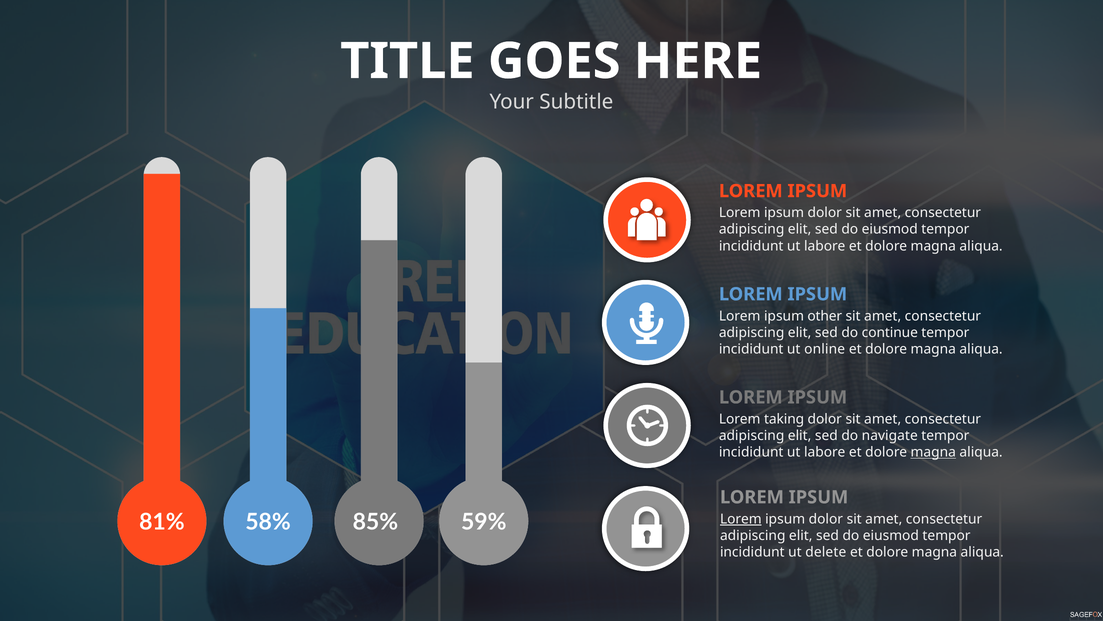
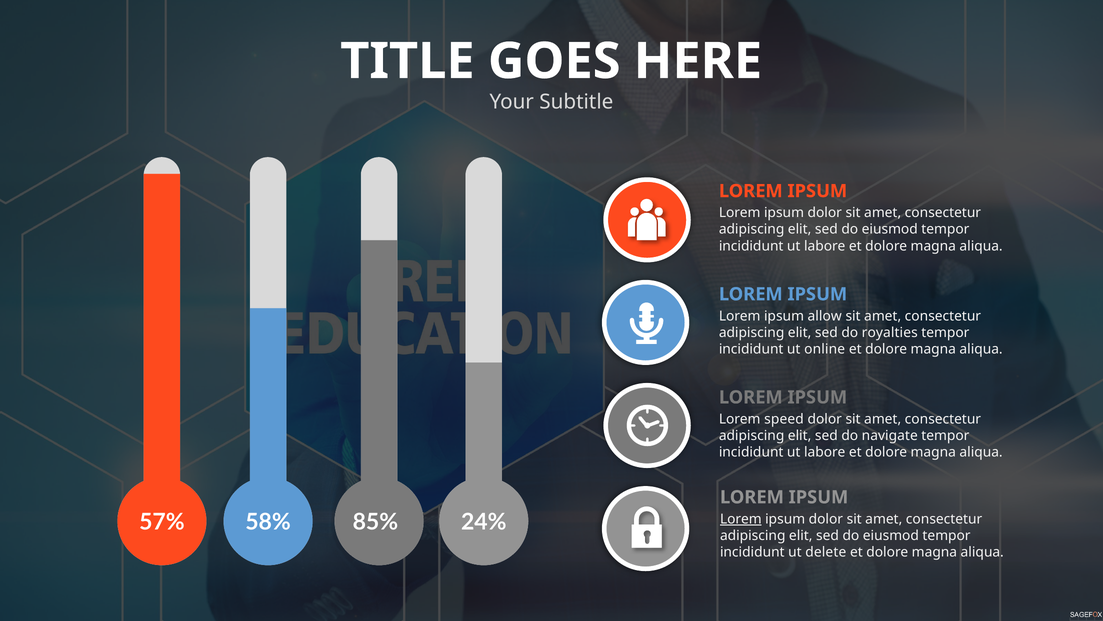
other: other -> allow (825, 316)
continue: continue -> royalties (890, 332)
taking: taking -> speed (784, 419)
magna underline: present -> none (933, 452)
81%: 81% -> 57% (162, 522)
59%: 59% -> 24% (484, 522)
